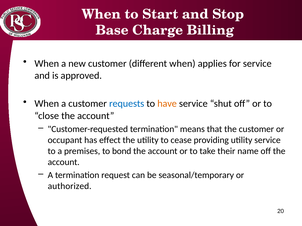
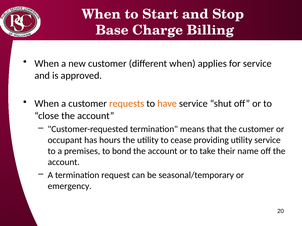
requests colour: blue -> orange (127, 104)
effect: effect -> hours (110, 140)
authorized: authorized -> emergency (70, 187)
